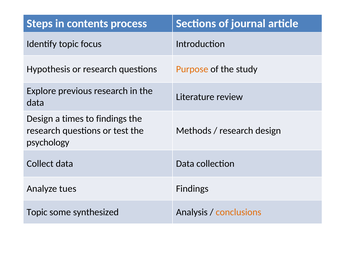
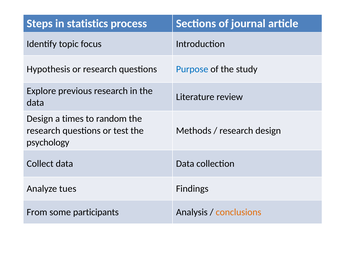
contents: contents -> statistics (87, 23)
Purpose colour: orange -> blue (192, 69)
to findings: findings -> random (111, 119)
Topic: Topic -> From (37, 212)
synthesized: synthesized -> participants (96, 212)
